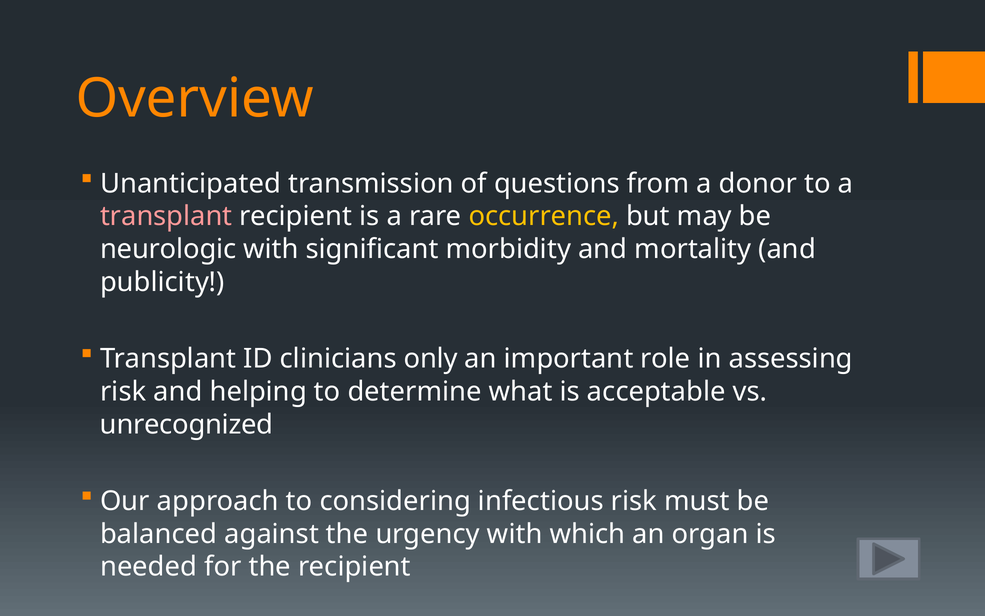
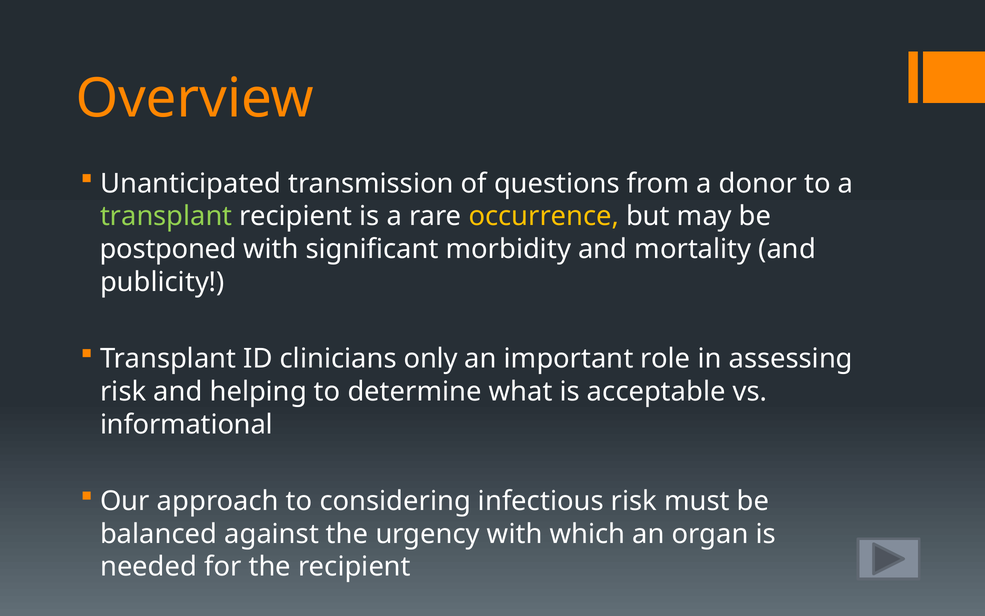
transplant colour: pink -> light green (166, 216)
neurologic: neurologic -> postponed (168, 249)
unrecognized: unrecognized -> informational (186, 424)
